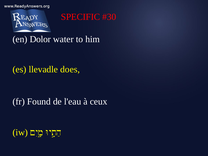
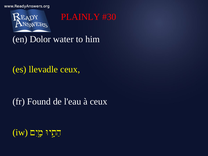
SPECIFIC: SPECIFIC -> PLAINLY (81, 17)
llevadle does: does -> ceux (70, 69)
